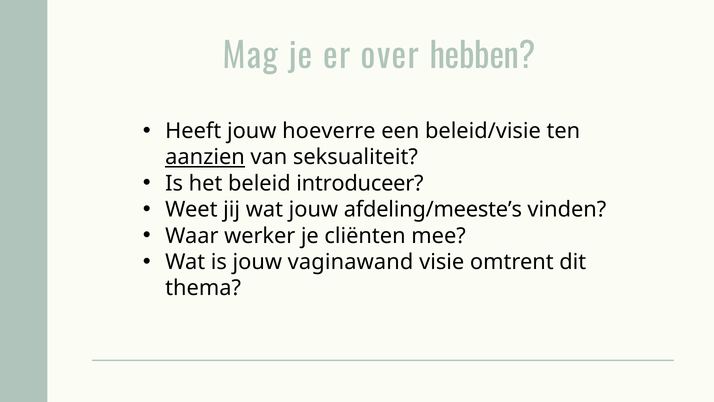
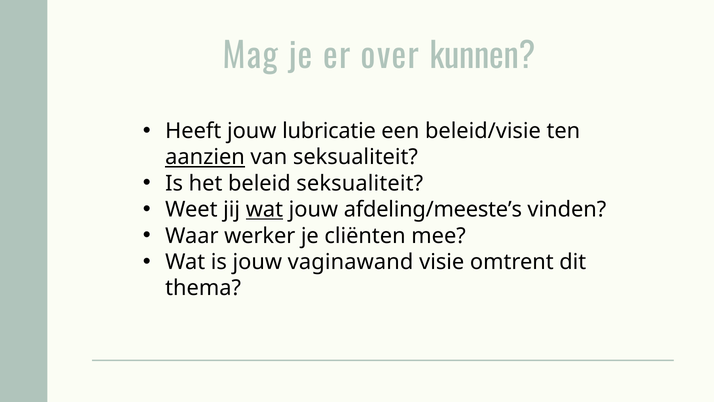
hebben: hebben -> kunnen (483, 57)
hoeverre: hoeverre -> lubricatie (329, 131)
beleid introduceer: introduceer -> seksualiteit (360, 183)
wat underline: none -> present (264, 209)
